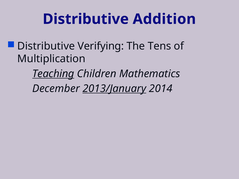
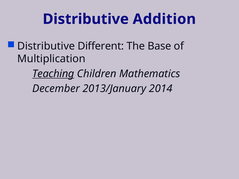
Verifying: Verifying -> Different (101, 46)
Tens: Tens -> Base (159, 46)
2013/January underline: present -> none (114, 89)
